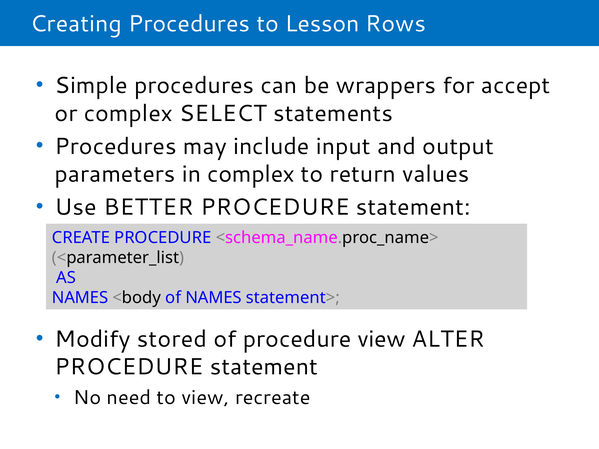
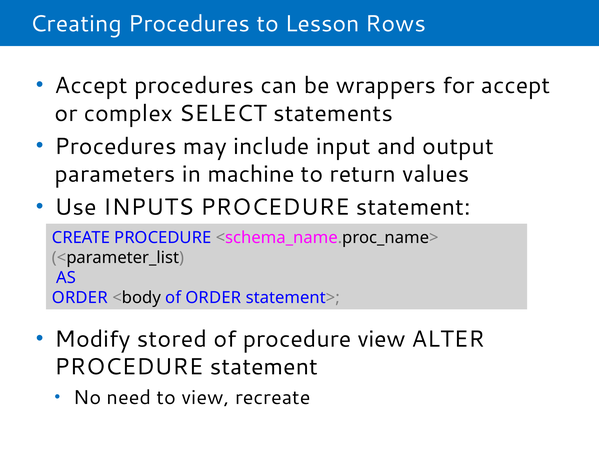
Simple: Simple -> Accept (91, 85)
in complex: complex -> machine (251, 174)
BETTER: BETTER -> INPUTS (149, 207)
NAMES: NAMES -> ORDER (80, 298)
of NAMES: NAMES -> ORDER (213, 298)
